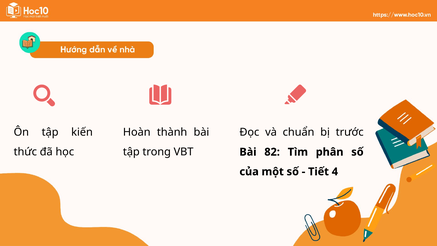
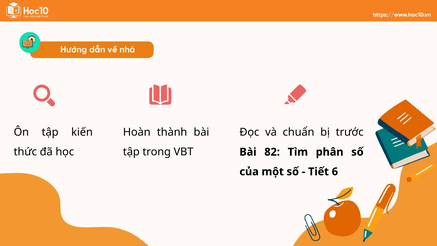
4: 4 -> 6 (335, 172)
